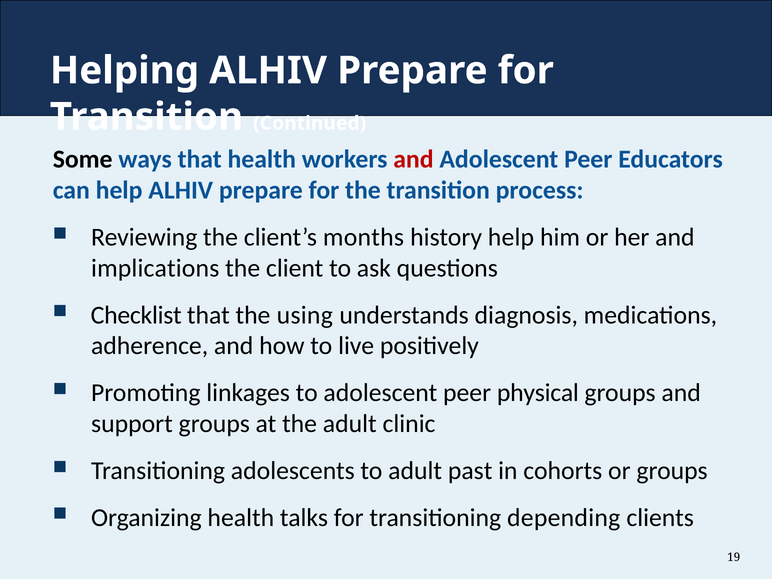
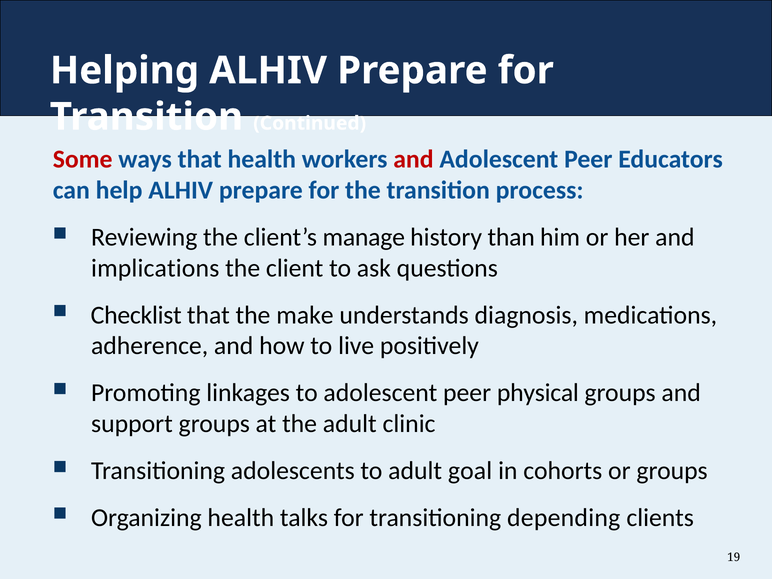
Some colour: black -> red (83, 159)
months: months -> manage (364, 237)
history help: help -> than (511, 237)
using: using -> make (305, 315)
past: past -> goal (470, 471)
